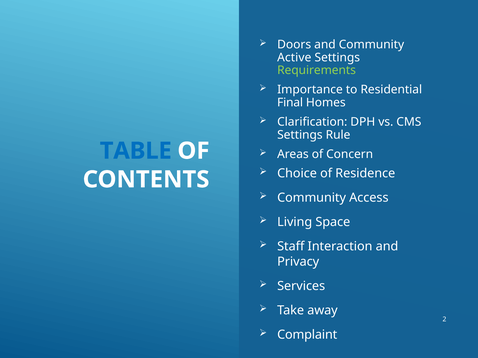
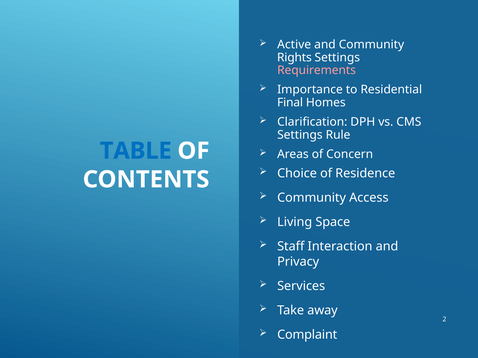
Doors: Doors -> Active (294, 45)
Active: Active -> Rights (294, 58)
Requirements colour: light green -> pink (317, 70)
